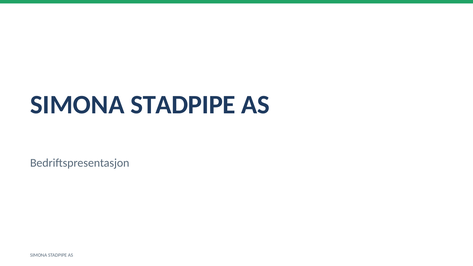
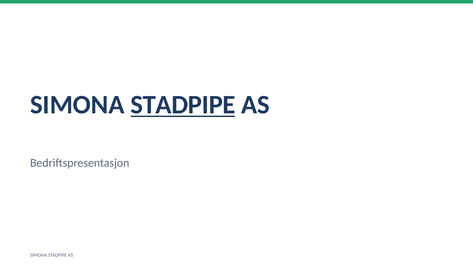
STADPIPE underline: none -> present (183, 105)
